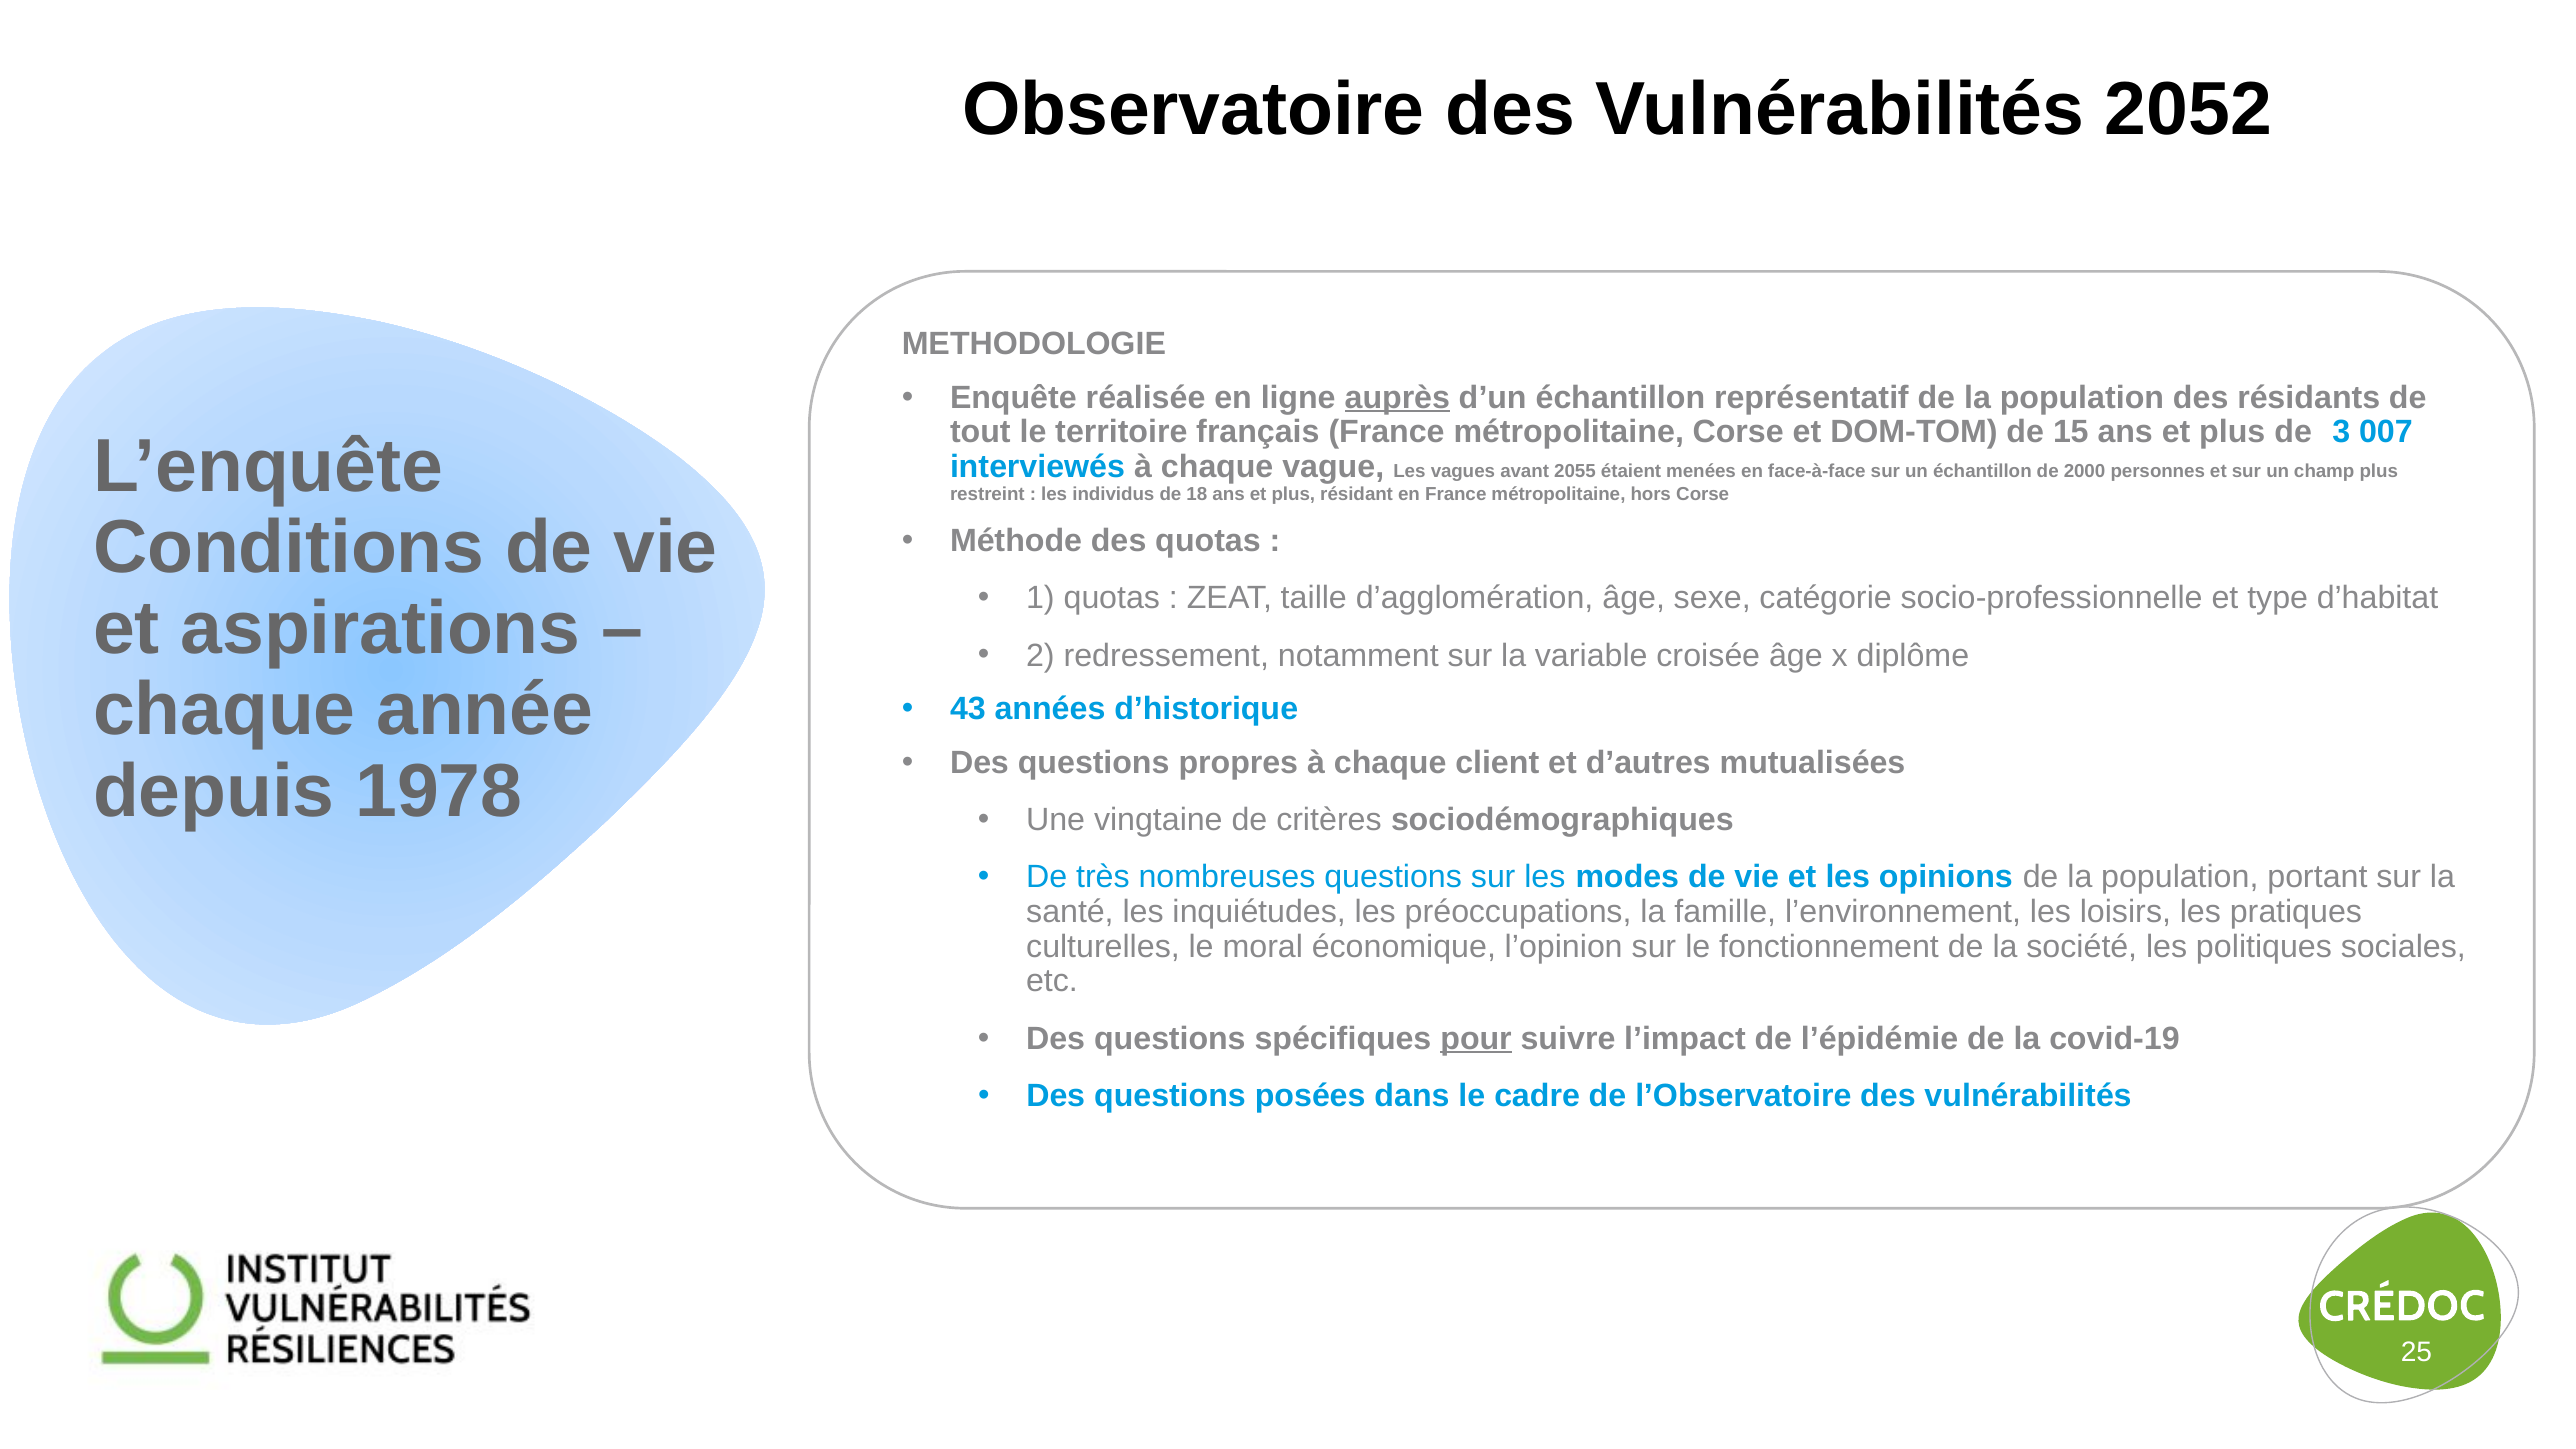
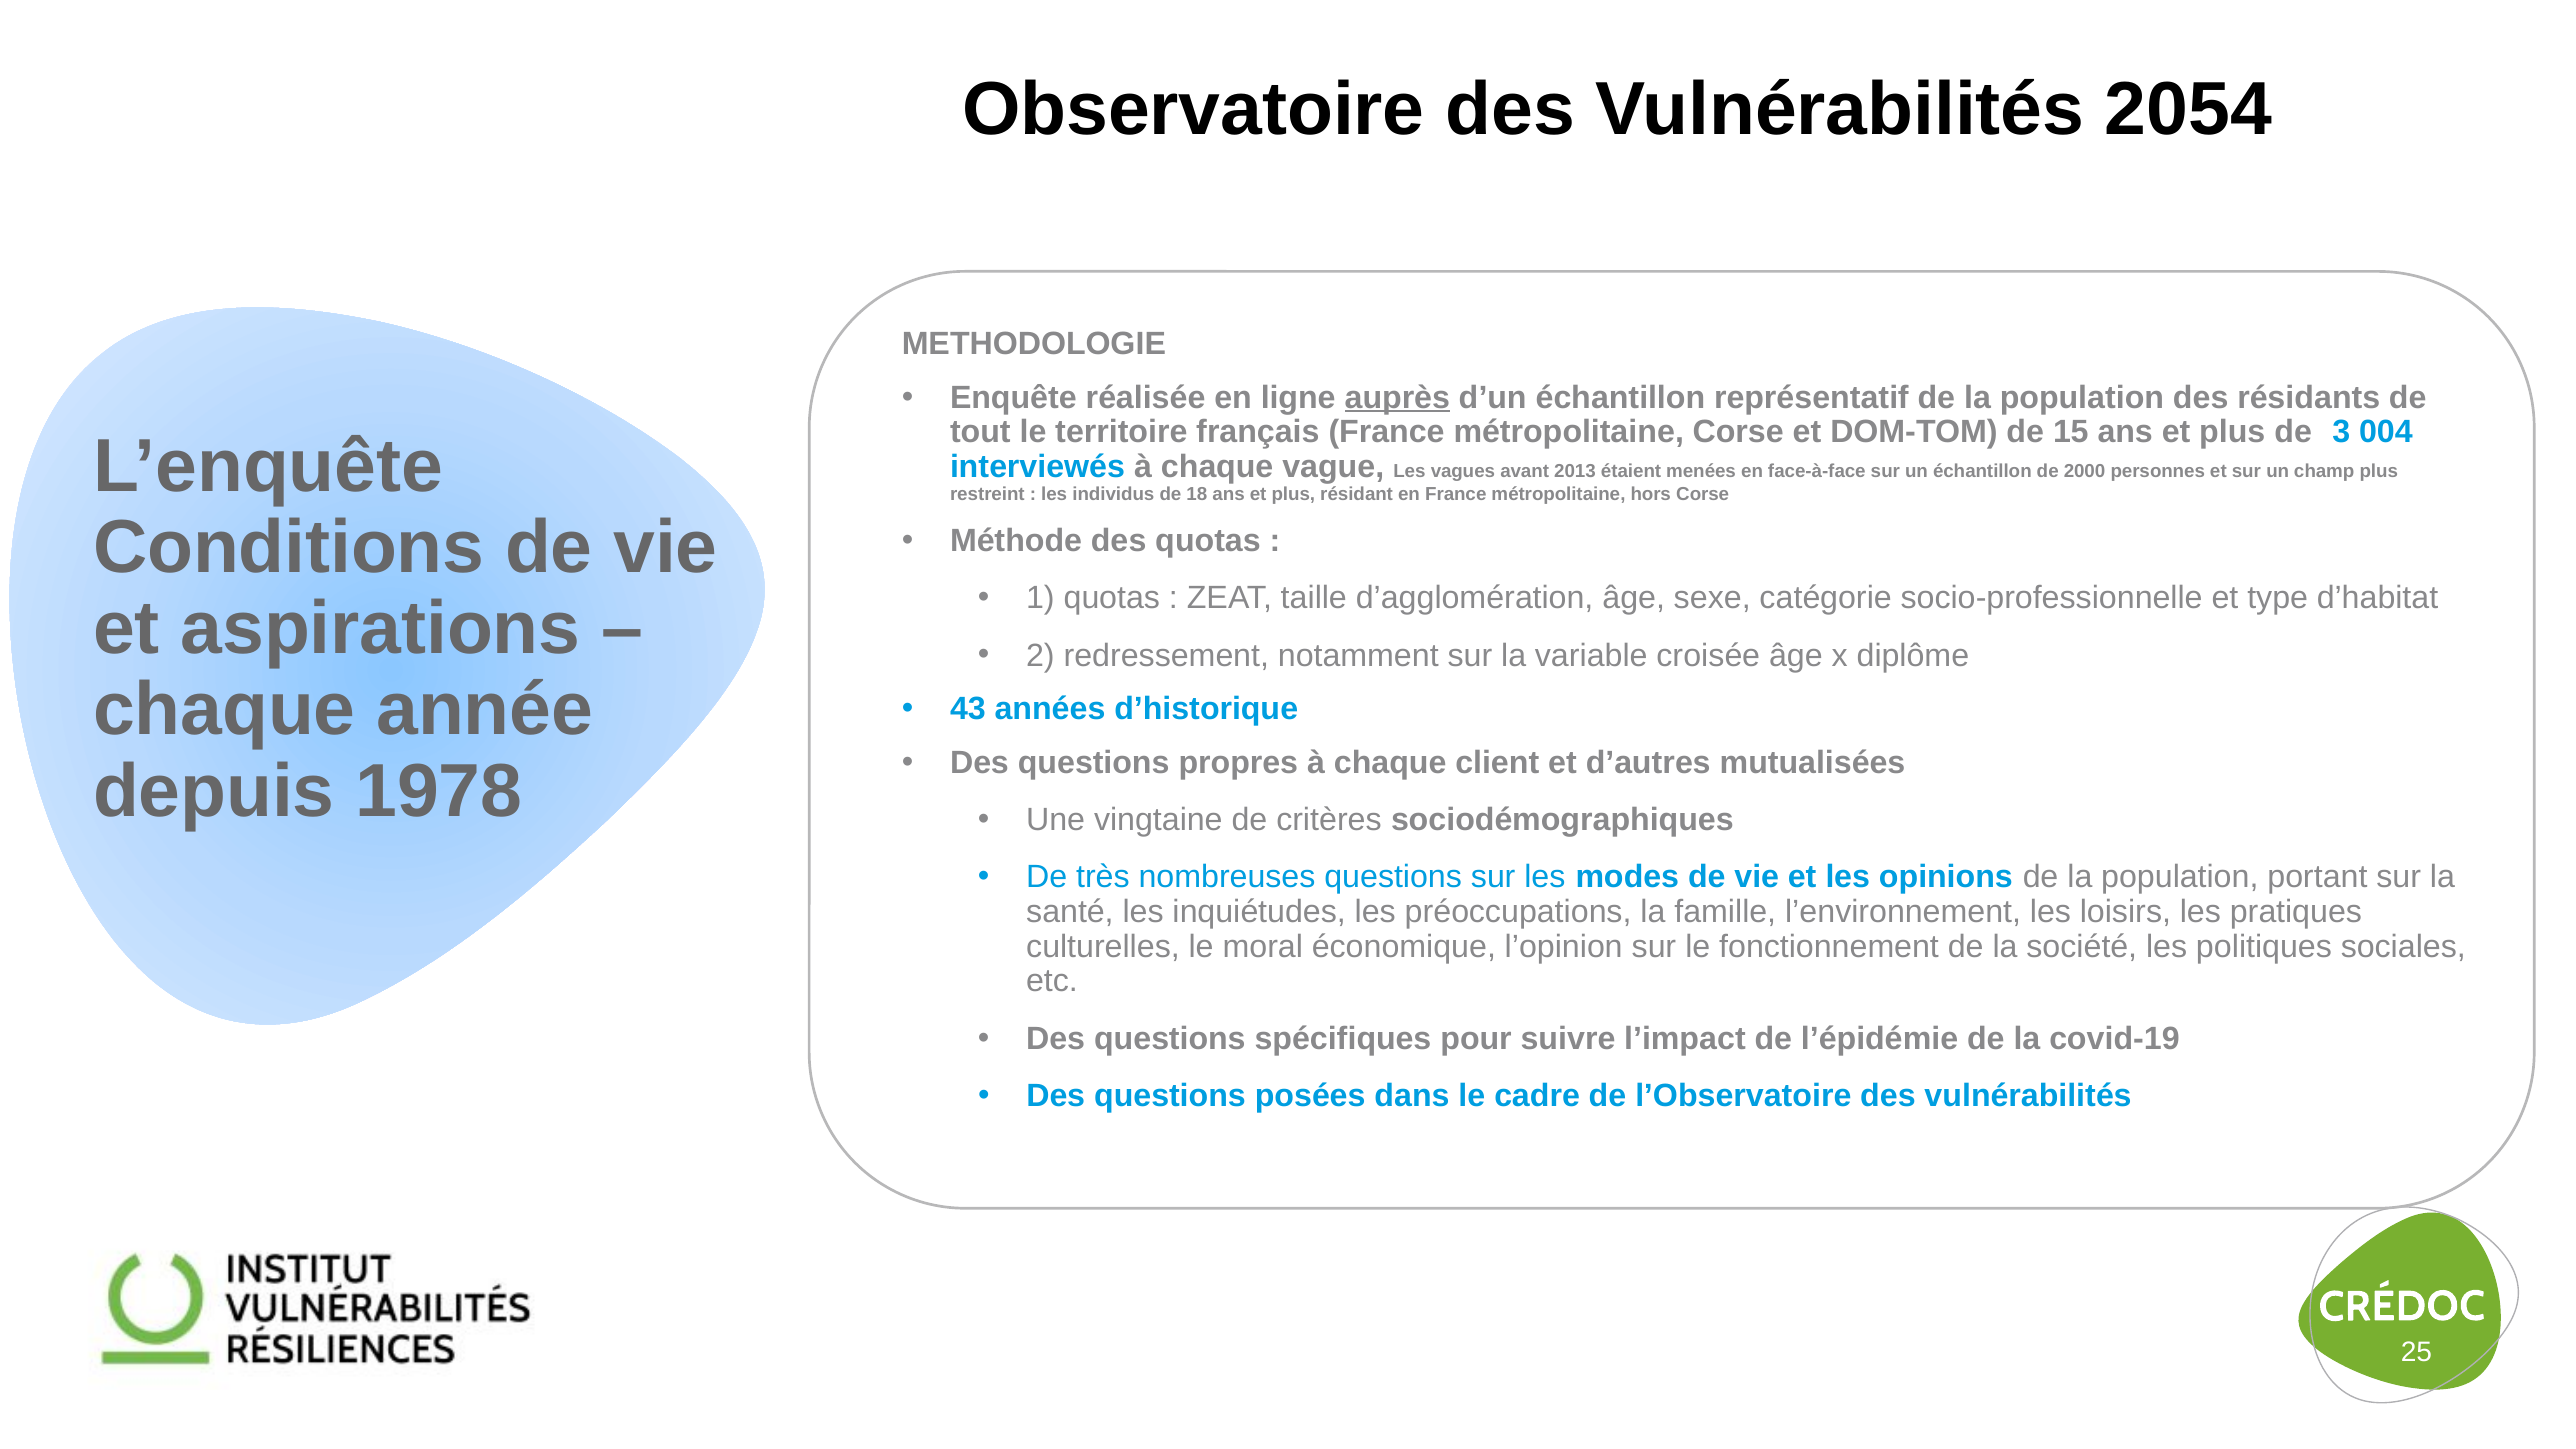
2052: 2052 -> 2054 (2188, 109)
007: 007 -> 004 (2386, 432)
2055: 2055 -> 2013 (1575, 471)
pour underline: present -> none (1476, 1039)
